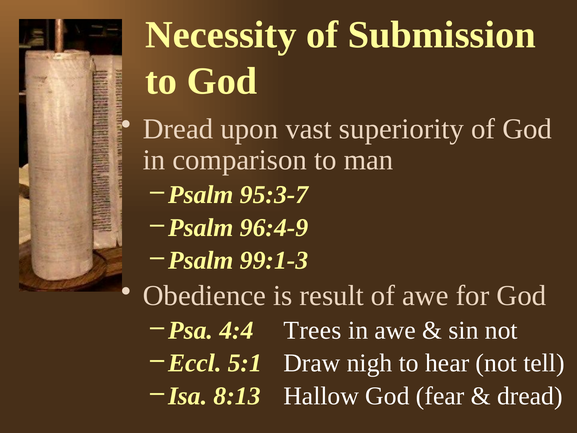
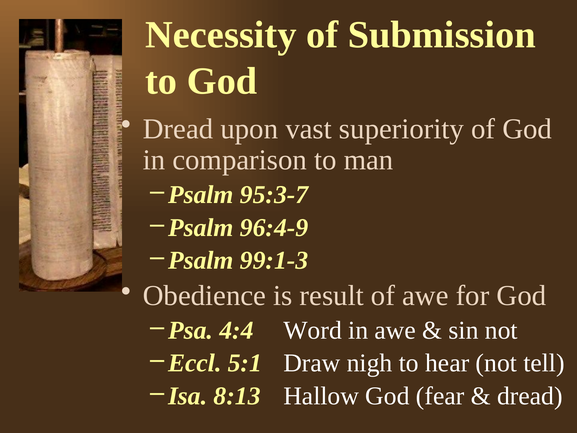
Trees: Trees -> Word (313, 330)
